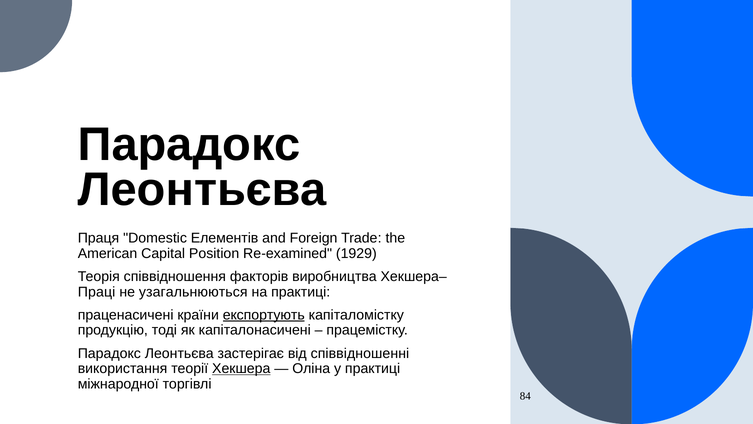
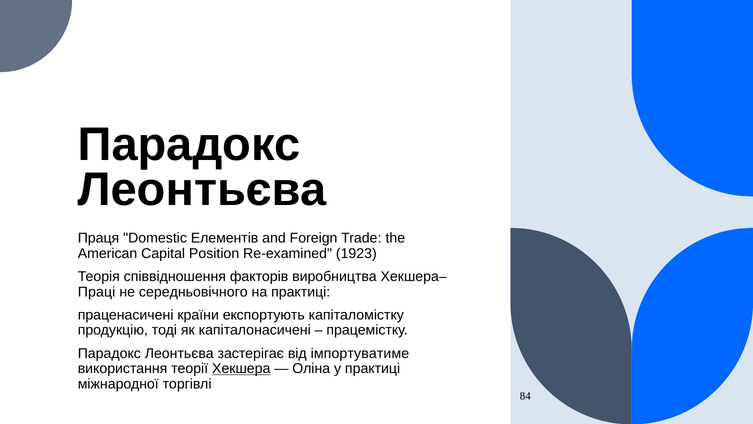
1929: 1929 -> 1923 (356, 253)
узагальнюються: узагальнюються -> середньовічного (193, 292)
експортують underline: present -> none (264, 315)
співвідношенні: співвідношенні -> імпортуватиме (360, 353)
